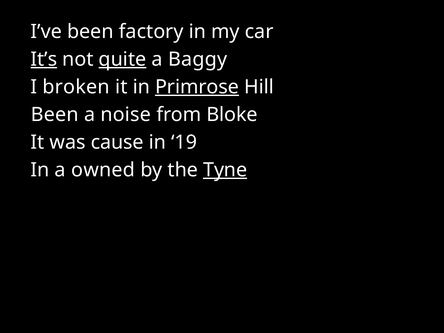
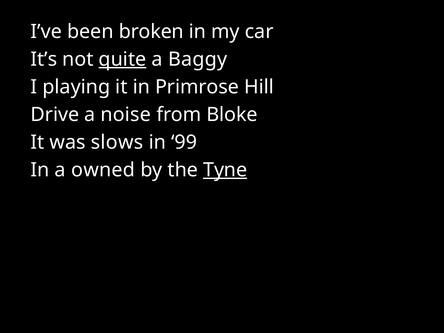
factory: factory -> broken (151, 32)
It’s underline: present -> none (44, 59)
broken: broken -> playing (76, 87)
Primrose underline: present -> none (197, 87)
Been: Been -> Drive (55, 115)
cause: cause -> slows (117, 142)
19: 19 -> 99 (184, 142)
